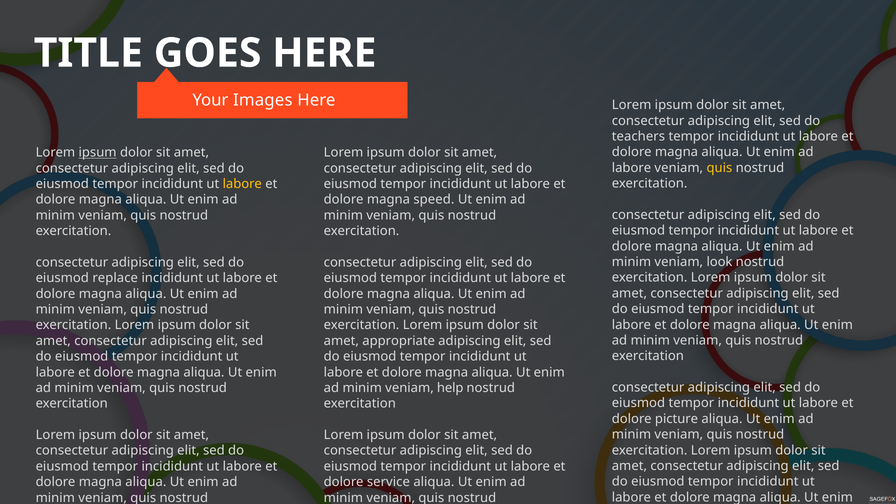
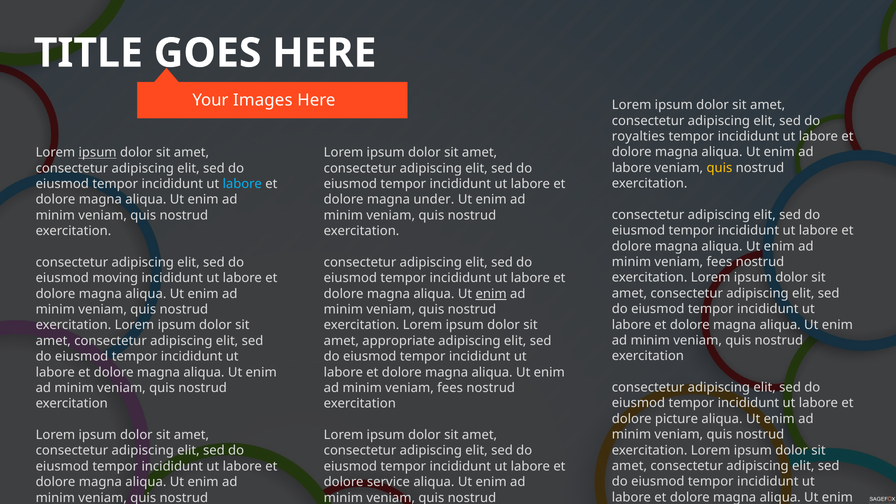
teachers: teachers -> royalties (638, 136)
labore colour: yellow -> light blue (242, 184)
speed: speed -> under (434, 200)
look: look -> fees (719, 262)
replace: replace -> moving (115, 278)
enim underline: none -> present (491, 294)
help: help -> fees (450, 388)
